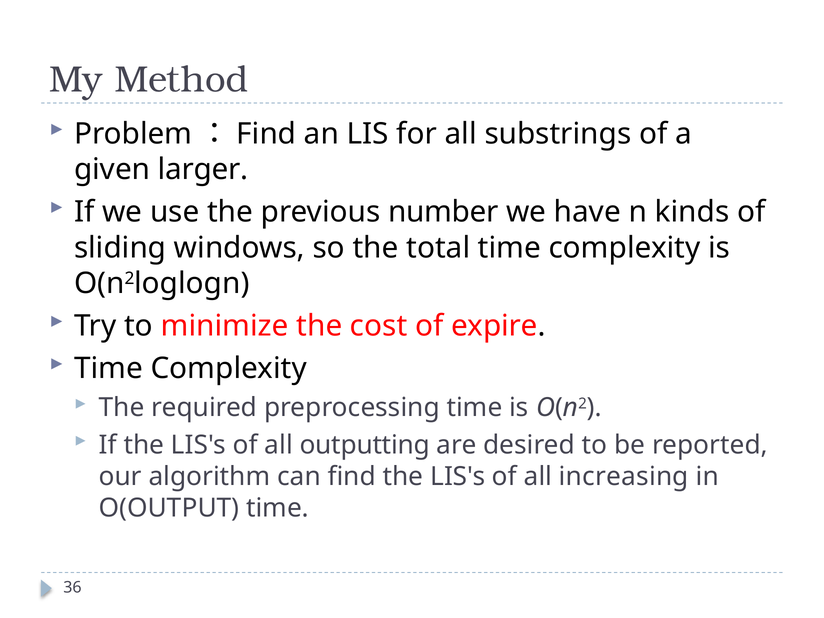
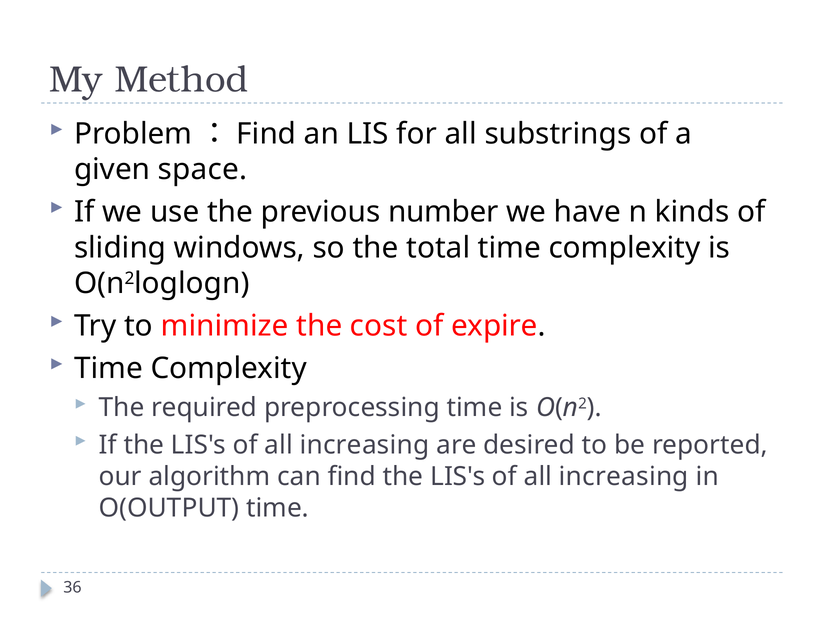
larger: larger -> space (203, 170)
outputting: outputting -> increasing (365, 445)
